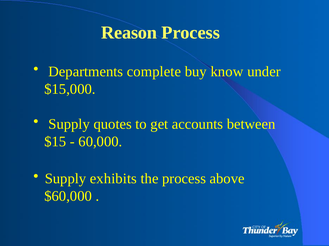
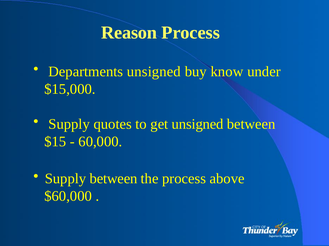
Departments complete: complete -> unsigned (154, 72)
get accounts: accounts -> unsigned (198, 124)
Supply exhibits: exhibits -> between (114, 179)
